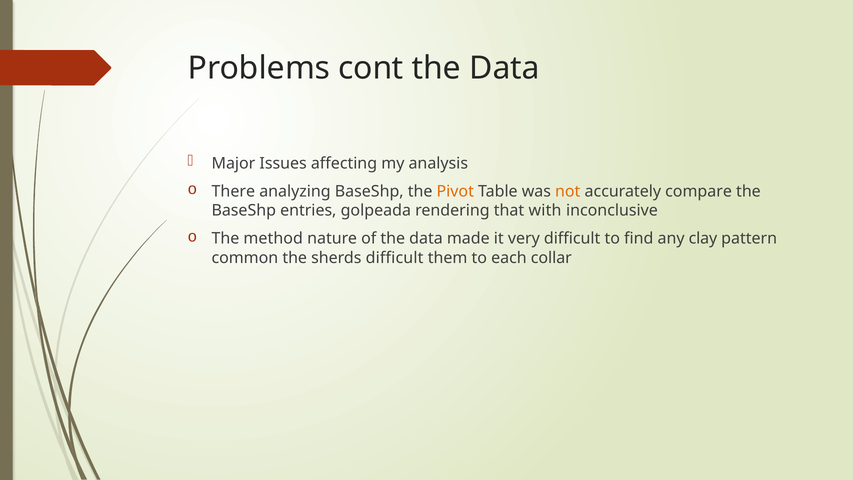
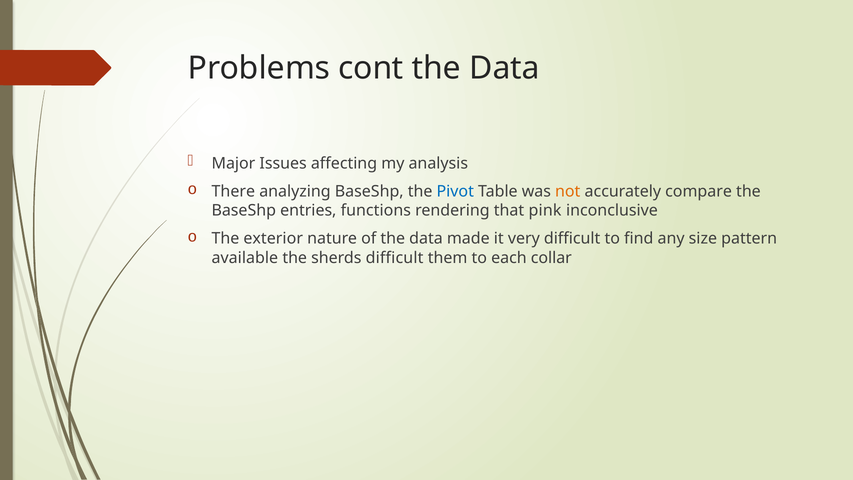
Pivot colour: orange -> blue (455, 191)
golpeada: golpeada -> functions (376, 210)
with: with -> pink (545, 210)
method: method -> exterior (273, 239)
clay: clay -> size (703, 239)
common: common -> available (245, 258)
